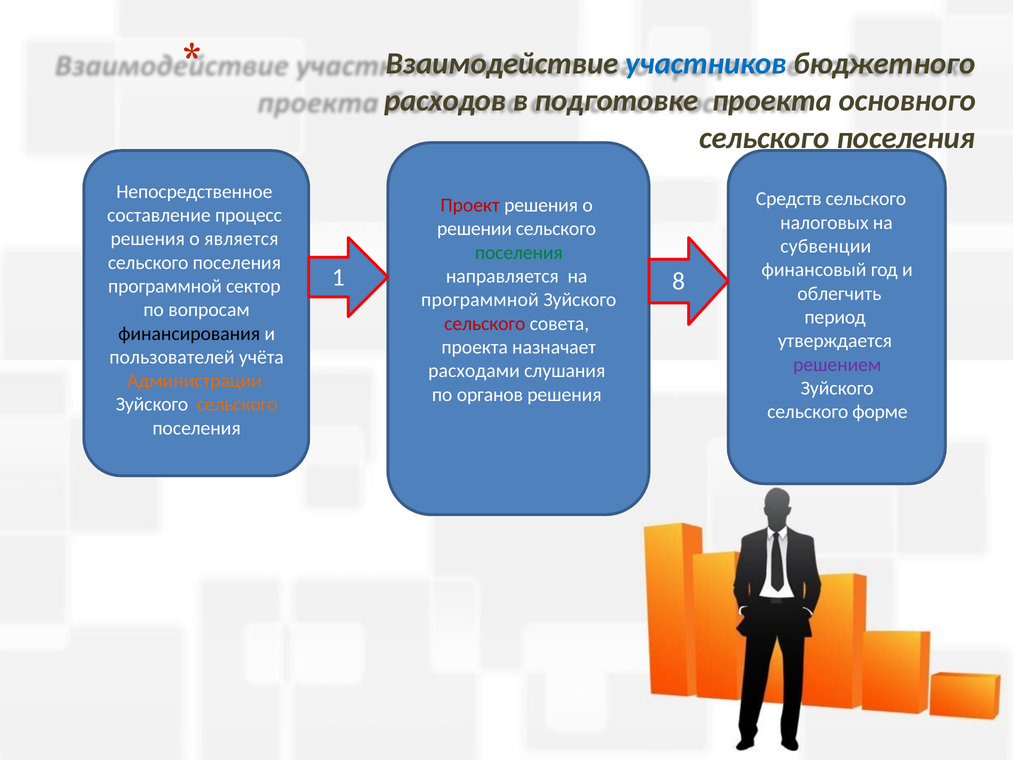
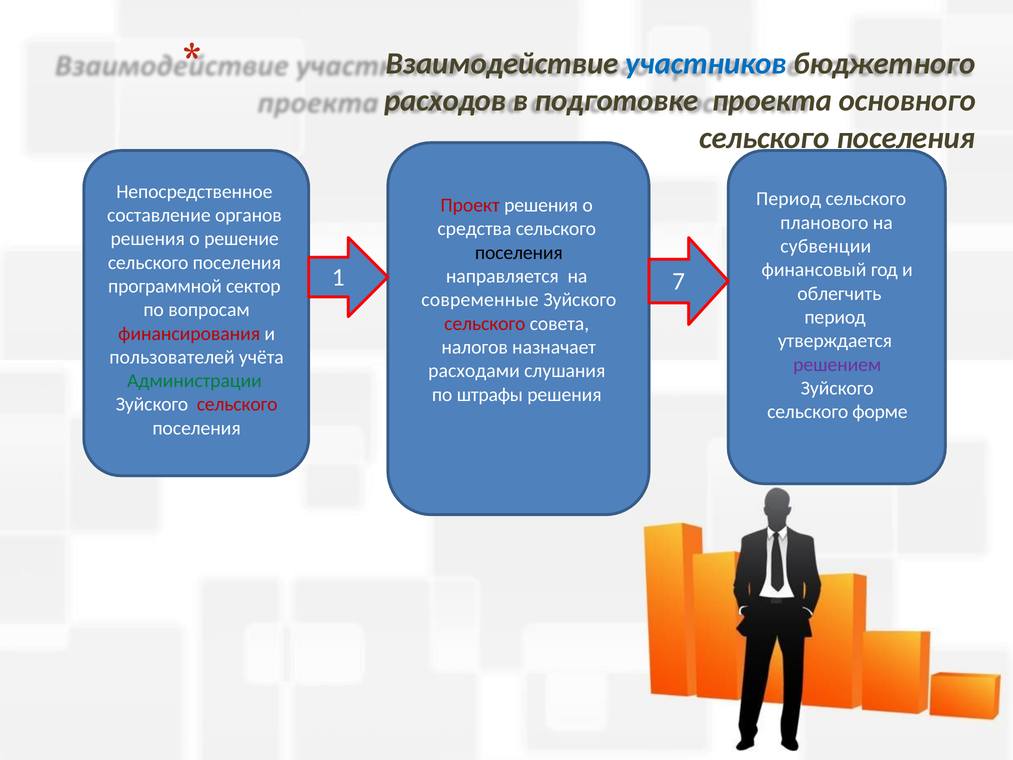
Средств: Средств -> Период (789, 199)
процесс: процесс -> органов (248, 215)
налоговых: налоговых -> планового (824, 223)
решении: решении -> средства (474, 229)
является: является -> решение (241, 239)
поселения colour: green -> black (519, 252)
8: 8 -> 7 (679, 281)
программной: программной -> современные (480, 300)
финансирования colour: black -> red (189, 333)
проекта: проекта -> налогов (475, 347)
Администрации colour: orange -> green (194, 381)
органов: органов -> штрафы (490, 394)
сельского colour: orange -> red (237, 404)
